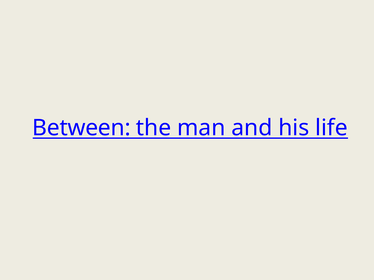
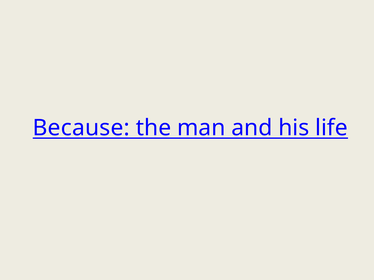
Between: Between -> Because (81, 128)
